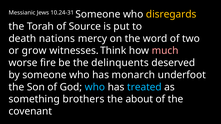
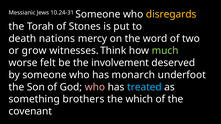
Source: Source -> Stones (85, 26)
much colour: pink -> light green (165, 51)
fire: fire -> felt (48, 63)
delinquents: delinquents -> involvement (120, 63)
who colour: light blue -> pink (95, 87)
about: about -> which (139, 99)
